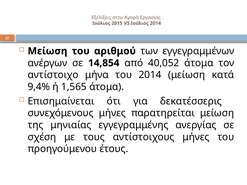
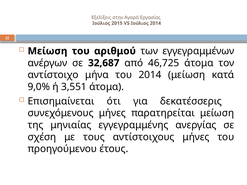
14,854: 14,854 -> 32,687 (104, 63)
40,052: 40,052 -> 46,725 (164, 63)
9,4%: 9,4% -> 9,0% (39, 87)
1,565: 1,565 -> 3,551 (74, 87)
